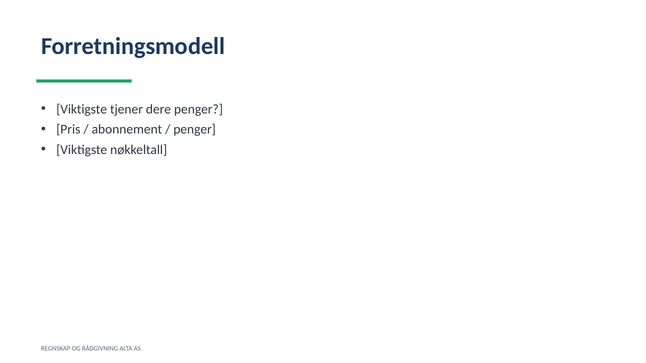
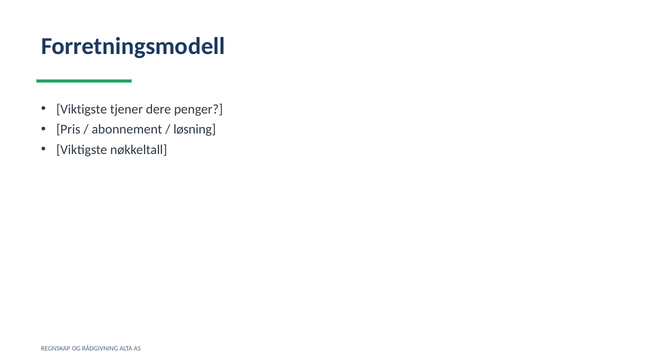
penger: penger -> løsning (195, 130)
